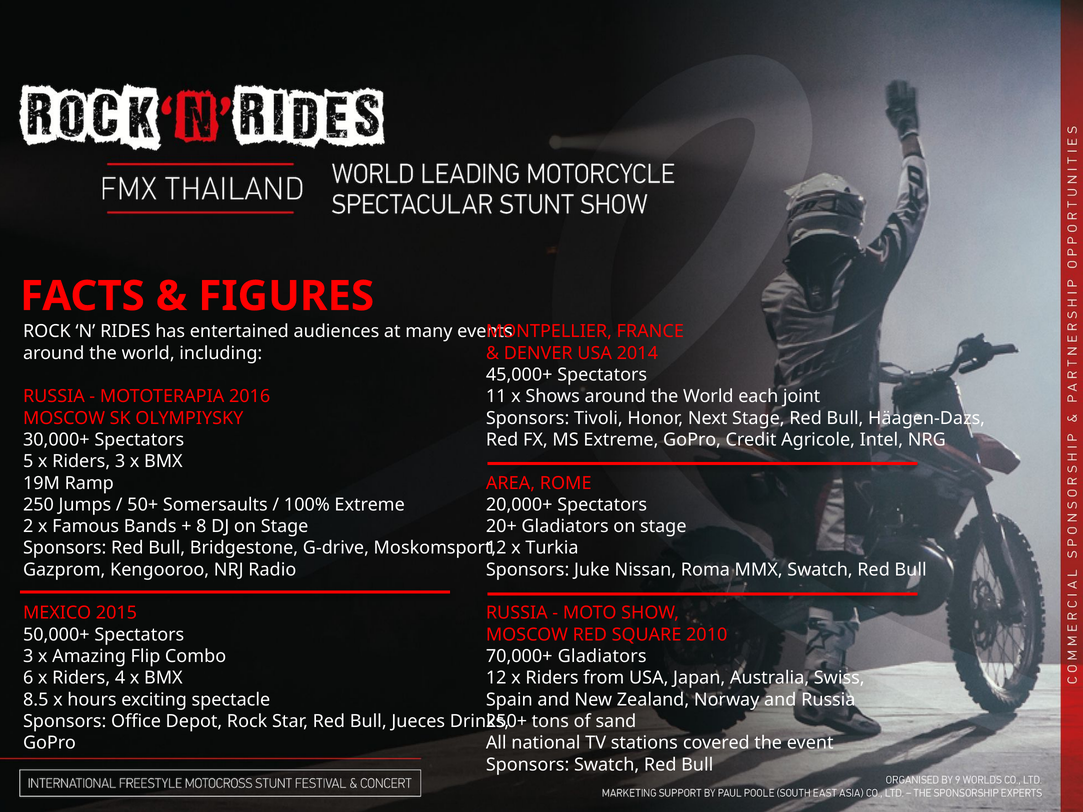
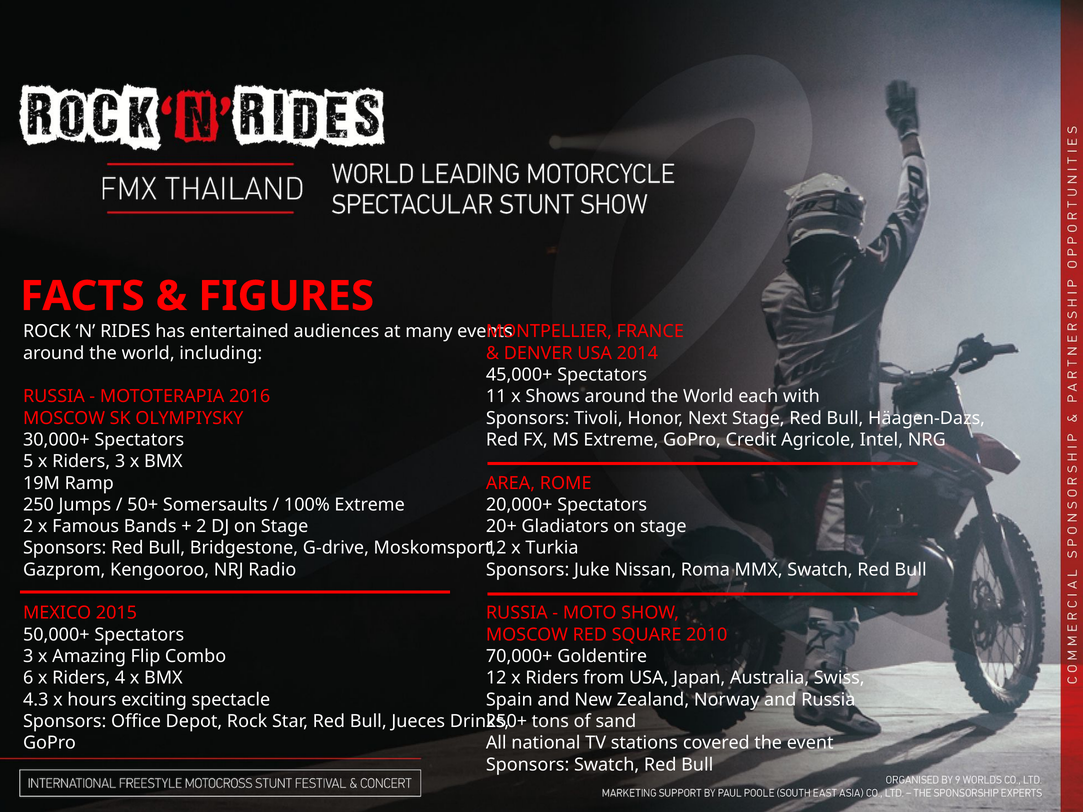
joint: joint -> with (801, 397)
8: 8 -> 2 (201, 527)
70,000+ Gladiators: Gladiators -> Goldentire (602, 657)
8.5: 8.5 -> 4.3 (36, 700)
